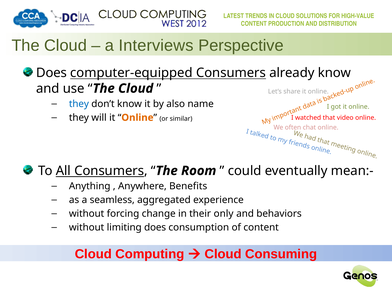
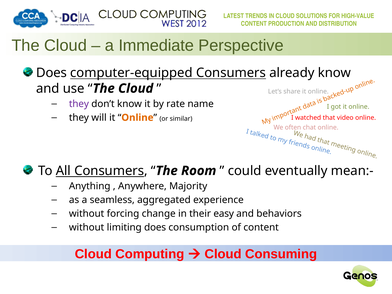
Interviews: Interviews -> Immediate (156, 46)
they colour: blue -> purple (79, 104)
also: also -> rate (176, 104)
Benefits: Benefits -> Majority (188, 186)
only: only -> easy (224, 214)
